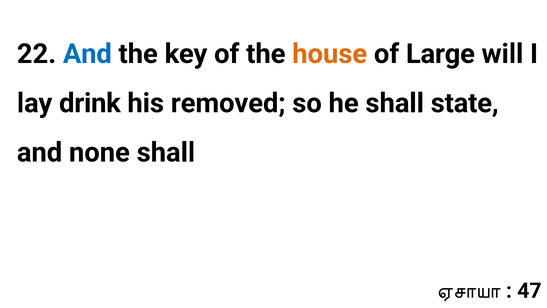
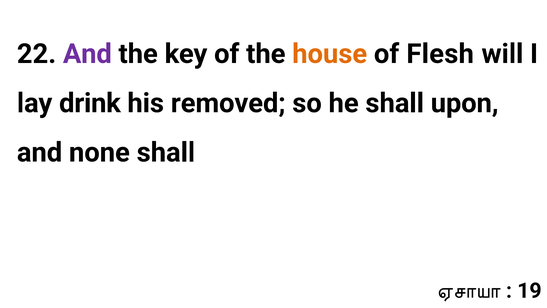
And colour: blue -> purple (87, 54)
Large: Large -> Flesh (440, 54)
state: state -> upon (465, 103)
47: 47 -> 19 (529, 290)
